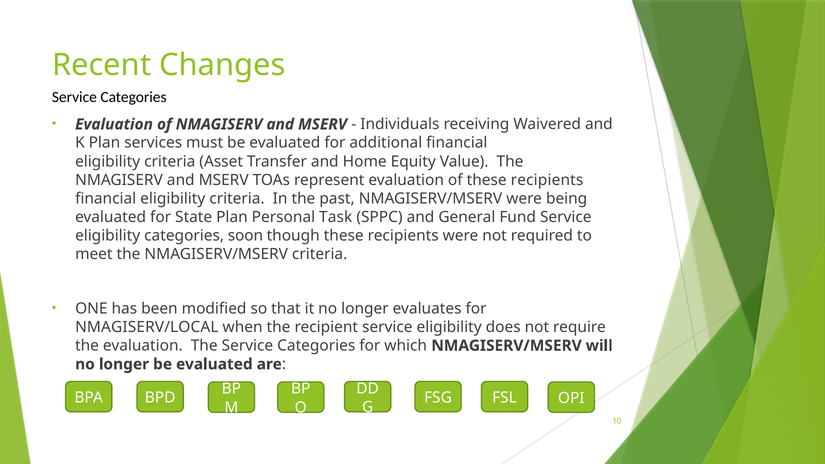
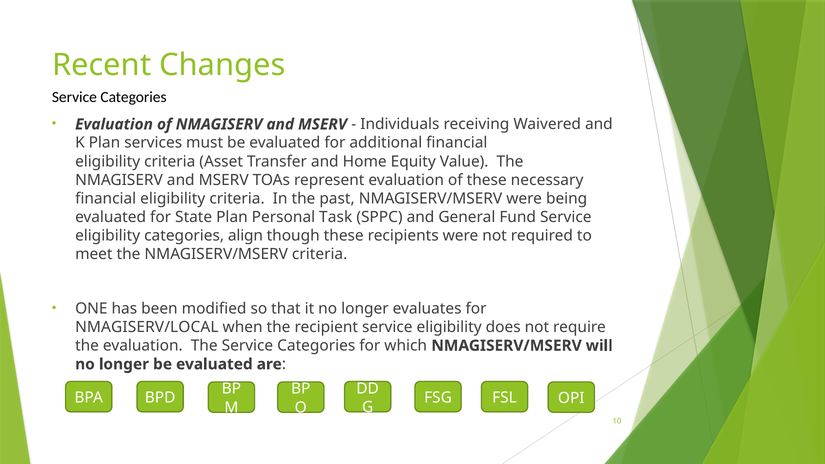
of these recipients: recipients -> necessary (547, 180)
soon: soon -> align (245, 236)
